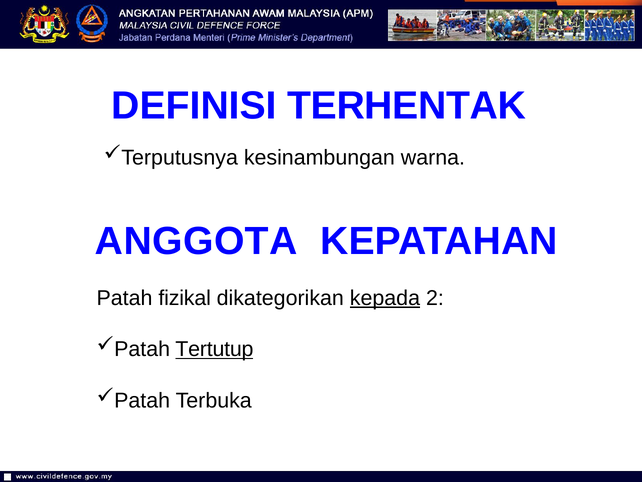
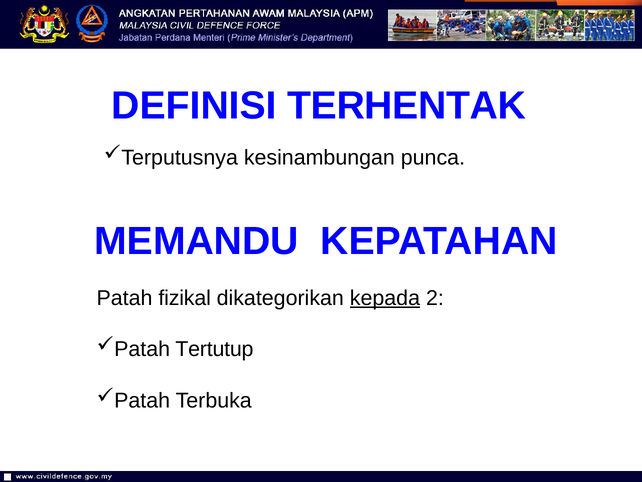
warna: warna -> punca (433, 157)
ANGGOTA: ANGGOTA -> MEMANDU (196, 241)
Tertutup underline: present -> none (214, 349)
